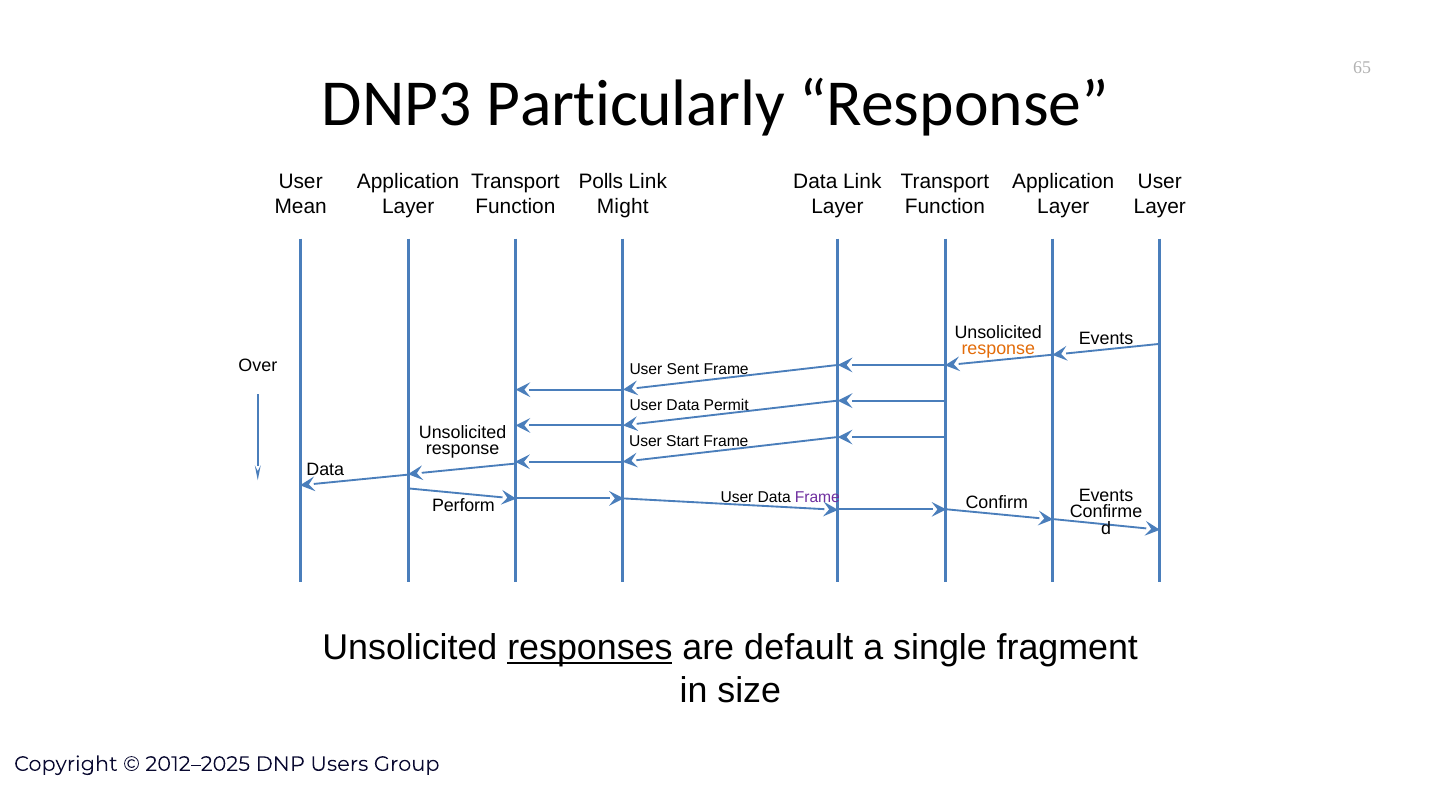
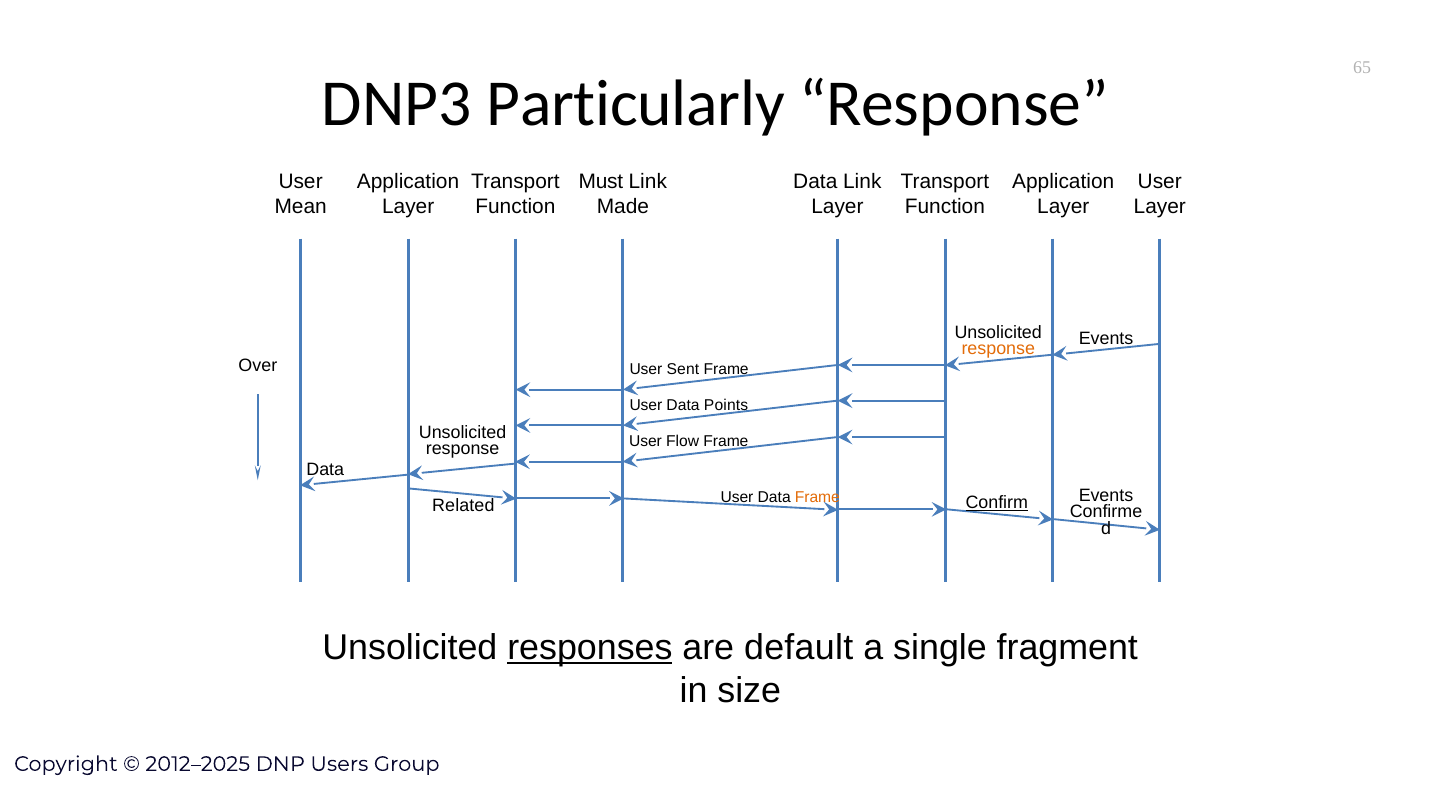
Polls: Polls -> Must (601, 181)
Might: Might -> Made (623, 206)
Permit: Permit -> Points (726, 405)
Start: Start -> Flow (683, 441)
Confirm underline: none -> present (997, 502)
Perform: Perform -> Related (463, 505)
Frame colour: purple -> orange (817, 497)
